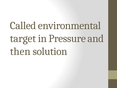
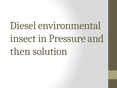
Called: Called -> Diesel (23, 26)
target: target -> insect (23, 38)
